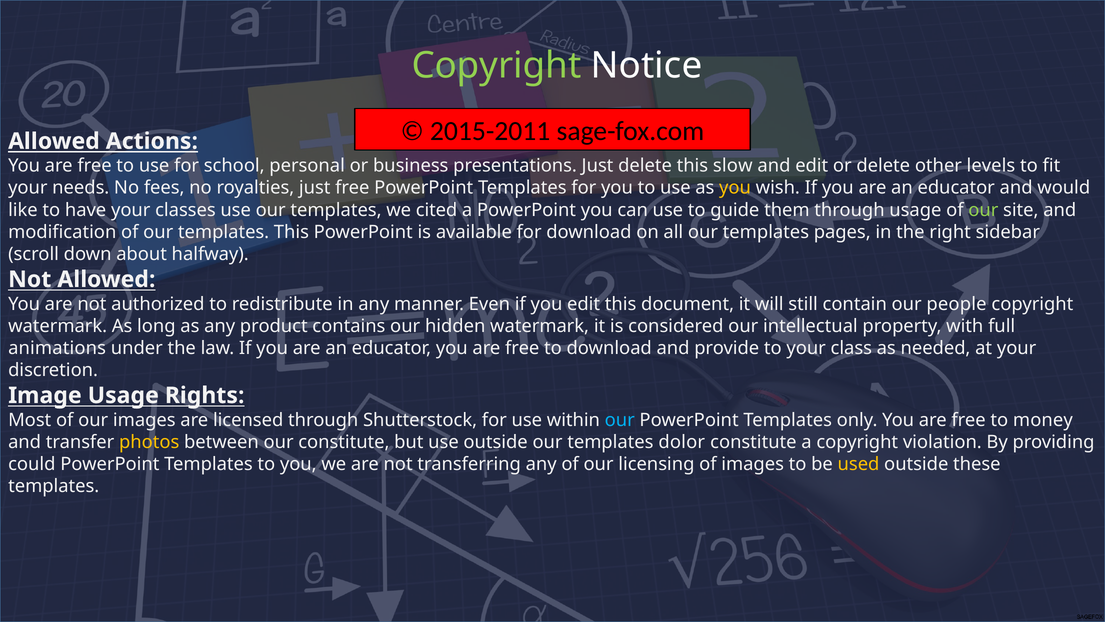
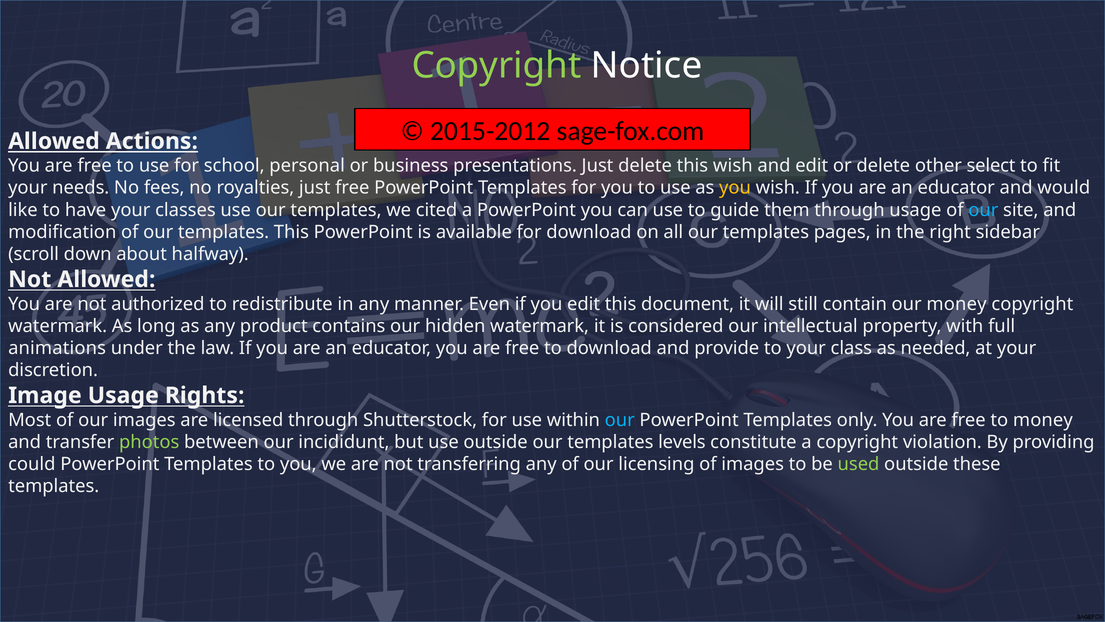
2015-2011: 2015-2011 -> 2015-2012 (490, 131)
this slow: slow -> wish (733, 166)
levels: levels -> select (991, 166)
our colour: light green -> light blue (983, 210)
our people: people -> money (956, 304)
photos colour: yellow -> light green (149, 442)
our constitute: constitute -> incididunt (344, 442)
dolor: dolor -> levels (682, 442)
used colour: yellow -> light green (859, 464)
